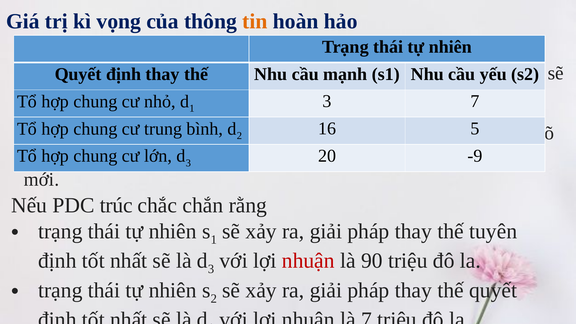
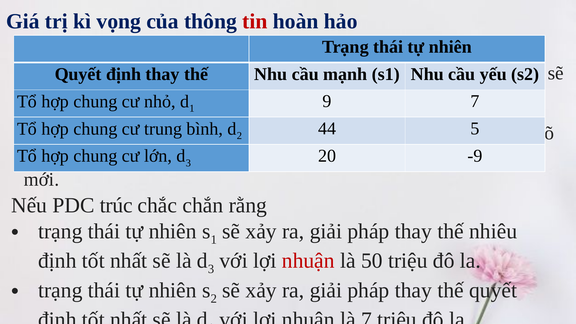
tin colour: orange -> red (255, 21)
3: 3 -> 9 (327, 101)
16: 16 -> 44 (327, 129)
tuyên: tuyên -> nhiêu (493, 231)
90: 90 -> 50 (372, 261)
